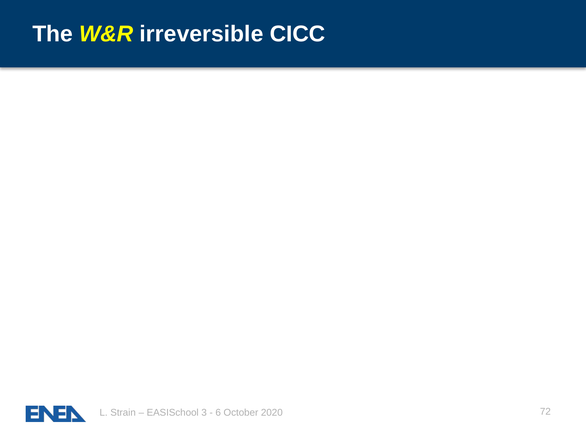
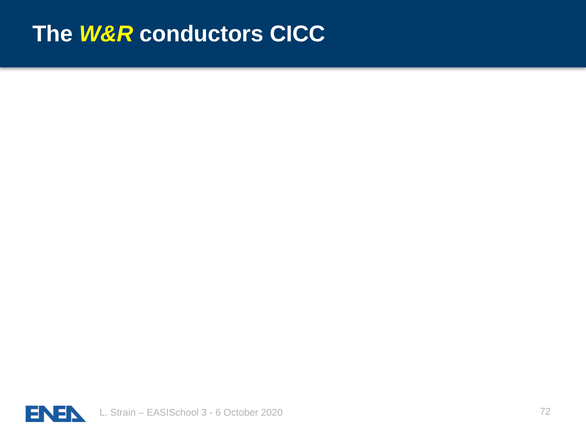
irreversible: irreversible -> conductors (202, 34)
